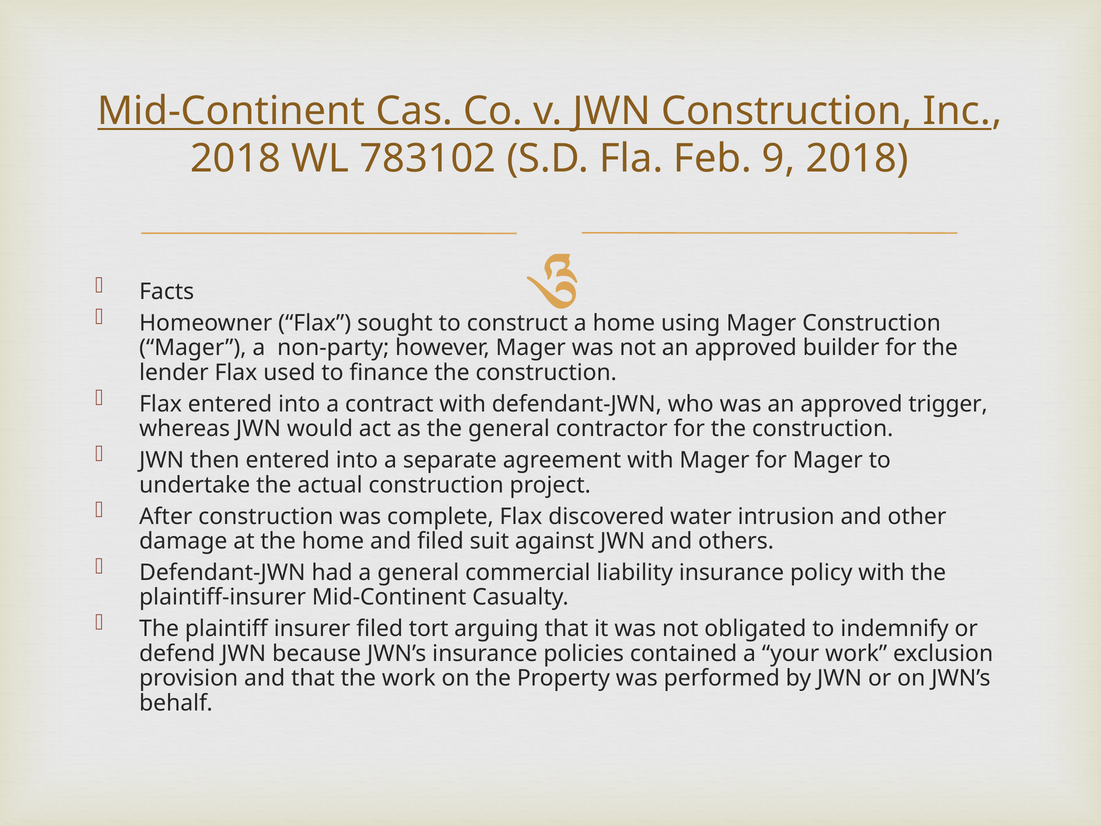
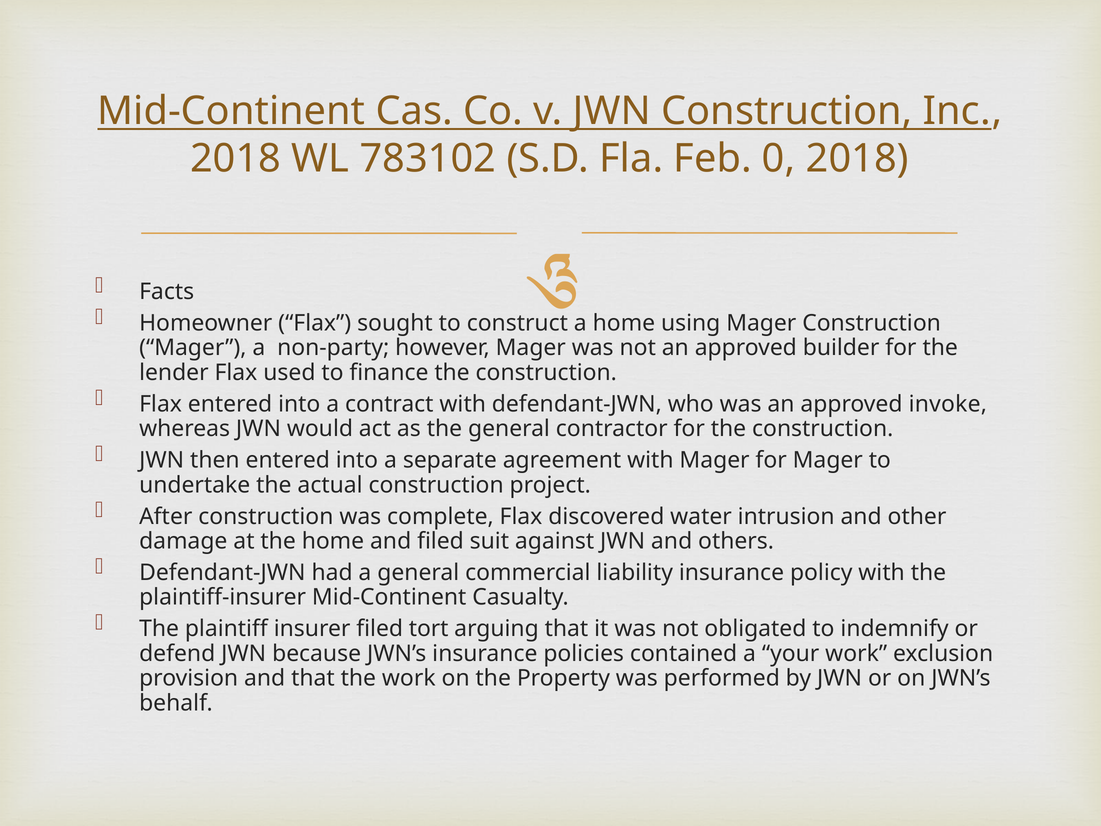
9: 9 -> 0 (779, 159)
trigger: trigger -> invoke (948, 404)
